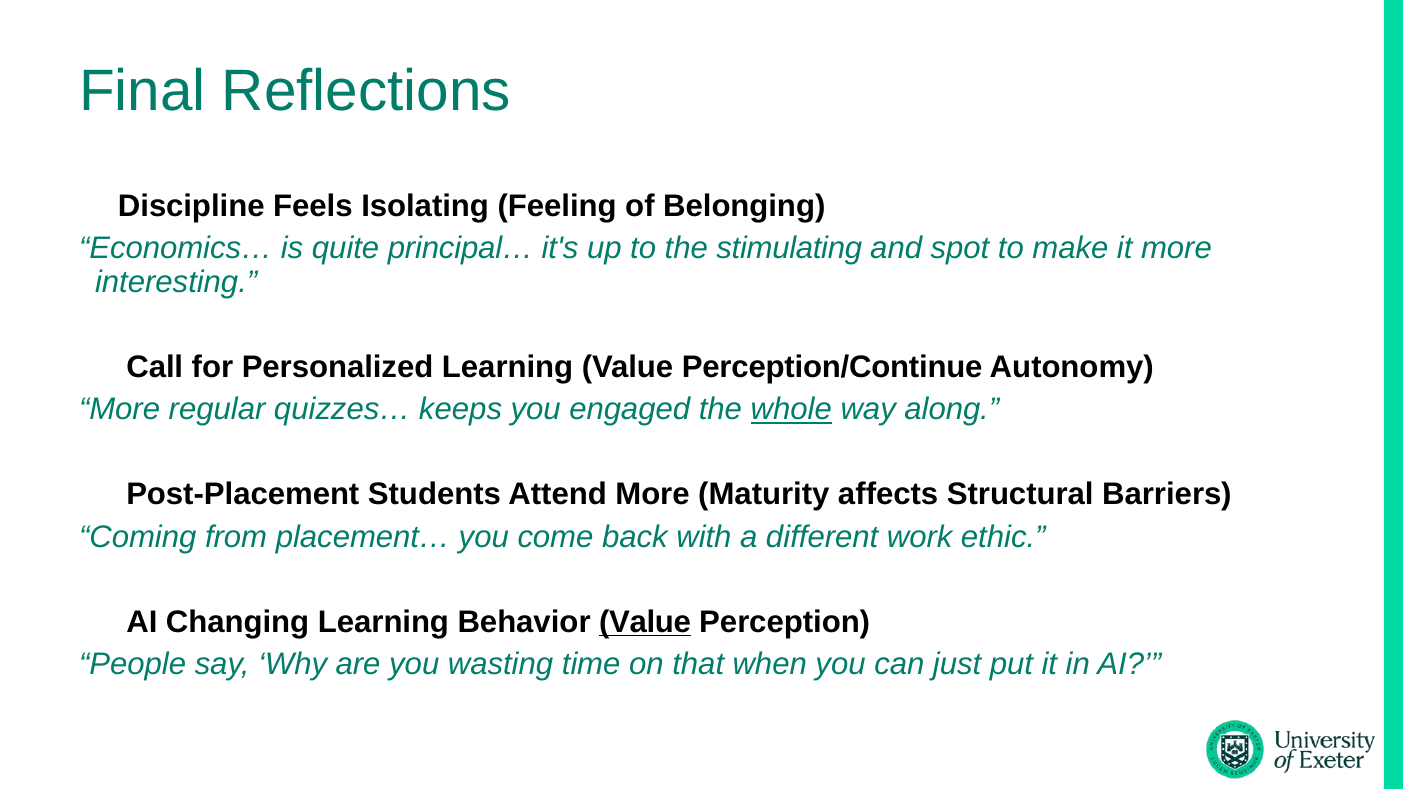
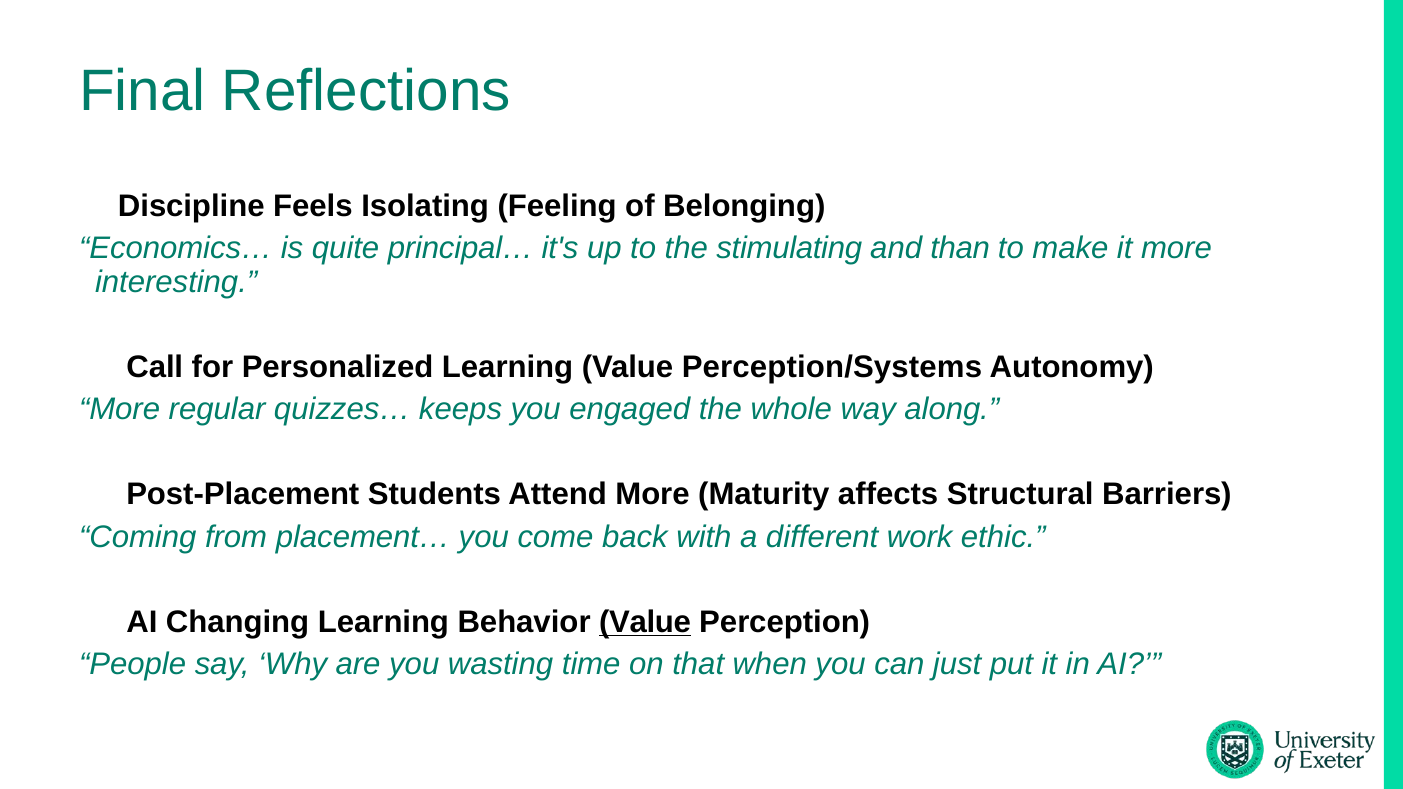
spot: spot -> than (960, 248)
Perception/Continue: Perception/Continue -> Perception/Systems (832, 367)
whole underline: present -> none (791, 410)
